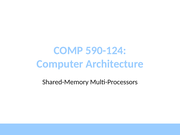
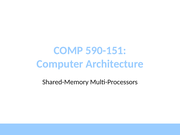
590-124: 590-124 -> 590-151 (106, 50)
